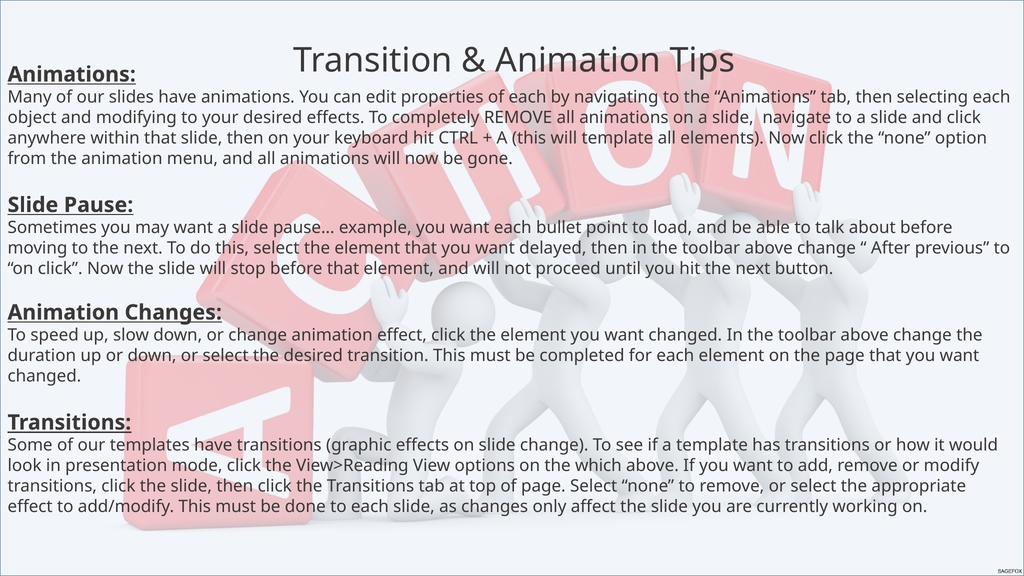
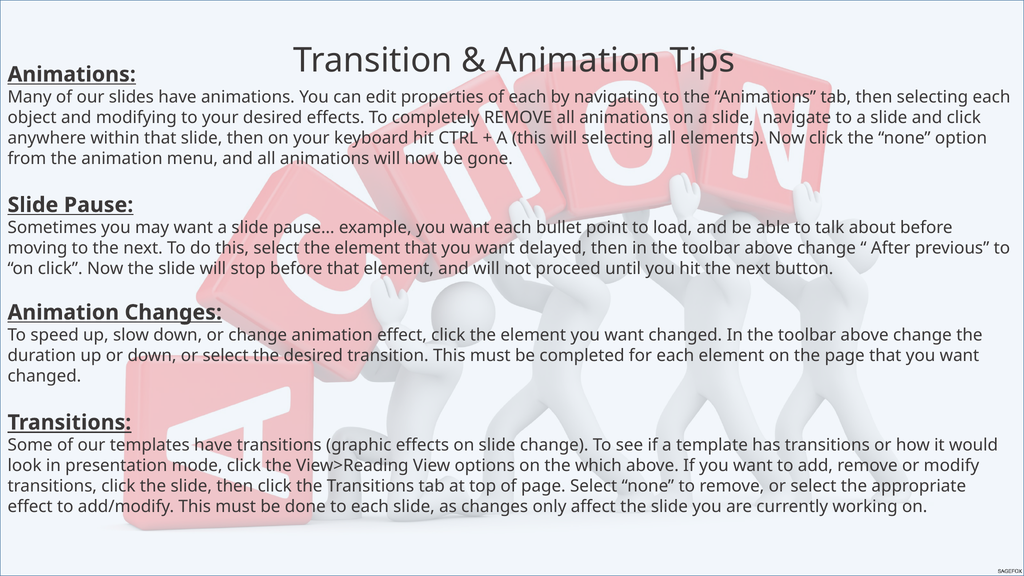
will template: template -> selecting (617, 138)
